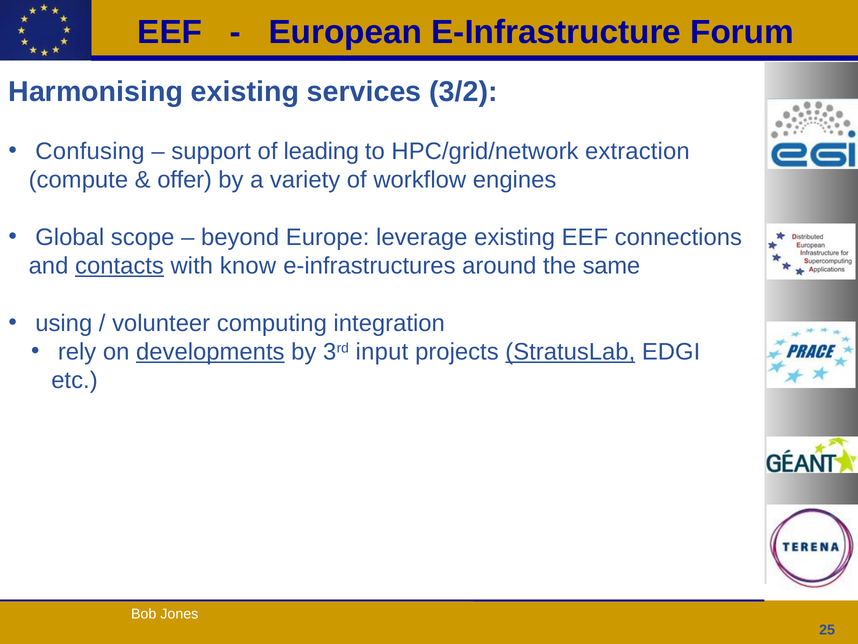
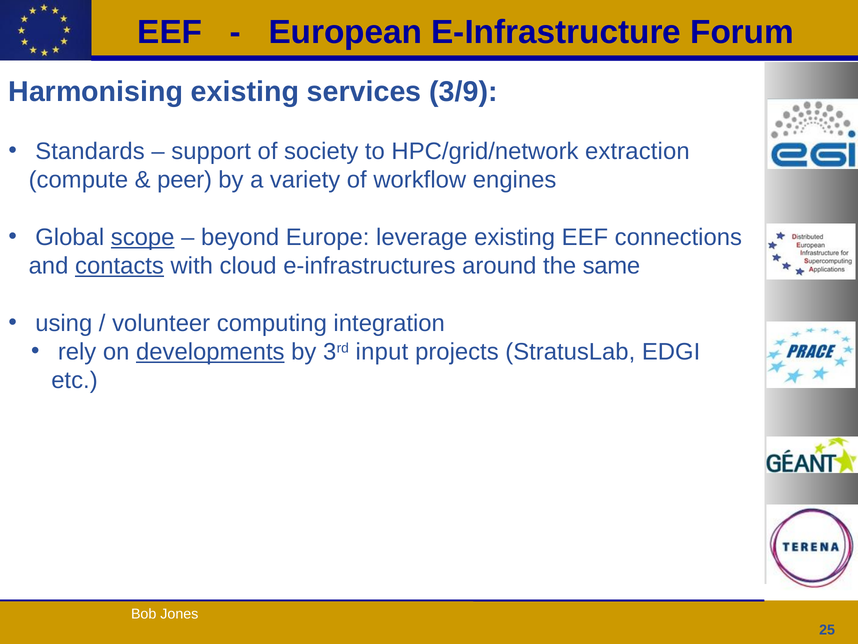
3/2: 3/2 -> 3/9 (463, 92)
Confusing: Confusing -> Standards (90, 151)
leading: leading -> society (321, 151)
offer: offer -> peer (185, 180)
scope underline: none -> present (143, 237)
know: know -> cloud (248, 266)
StratusLab underline: present -> none (570, 352)
